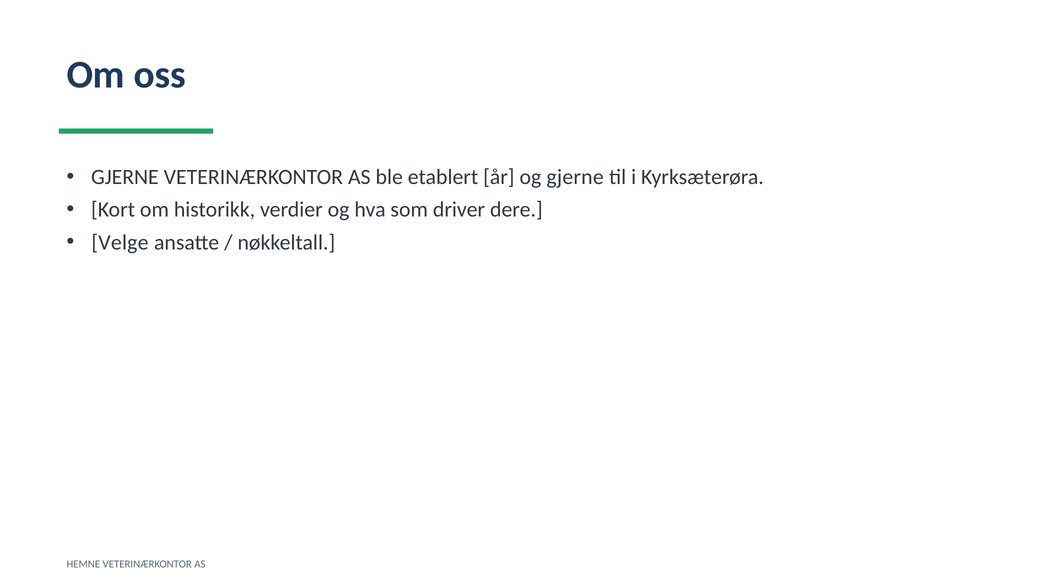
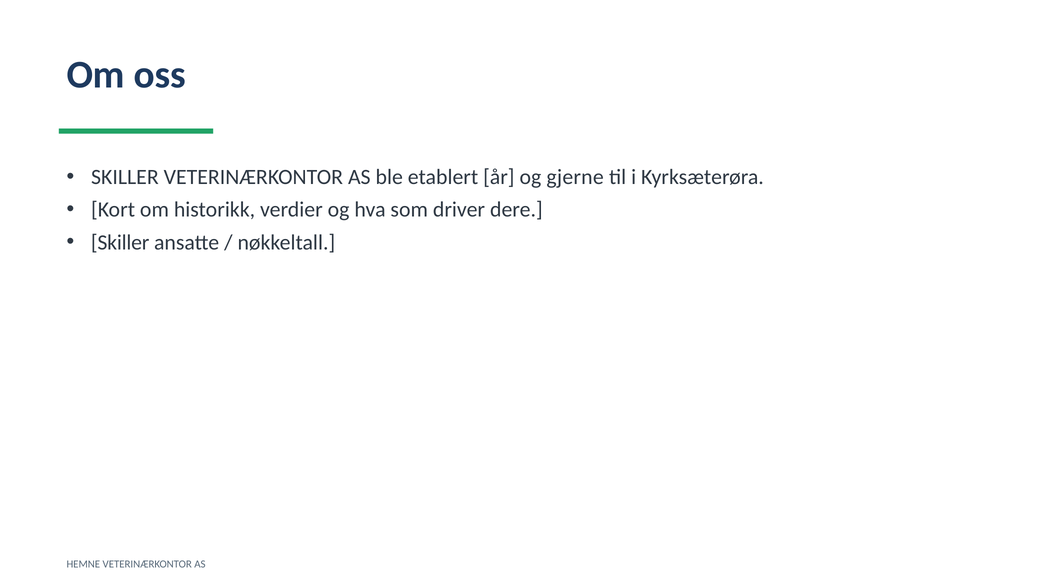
GJERNE: GJERNE -> SKILLER (125, 177)
Velge: Velge -> Skiller (120, 243)
